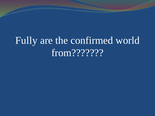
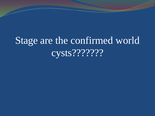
Fully: Fully -> Stage (26, 40)
from: from -> cysts (77, 53)
